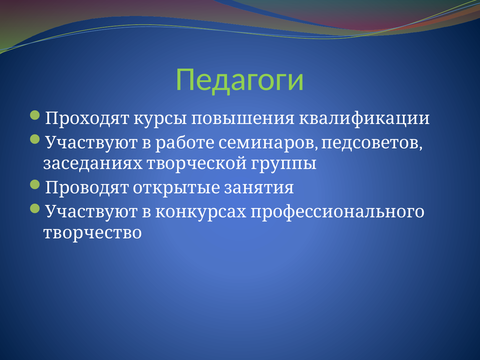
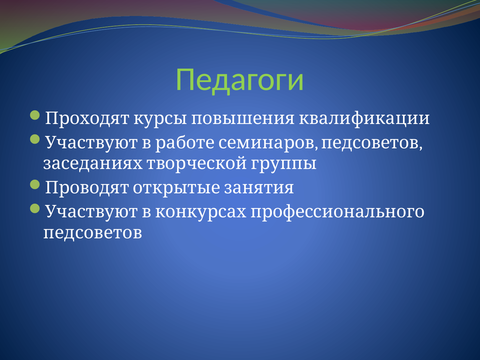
творчество: творчество -> педсоветов (93, 233)
